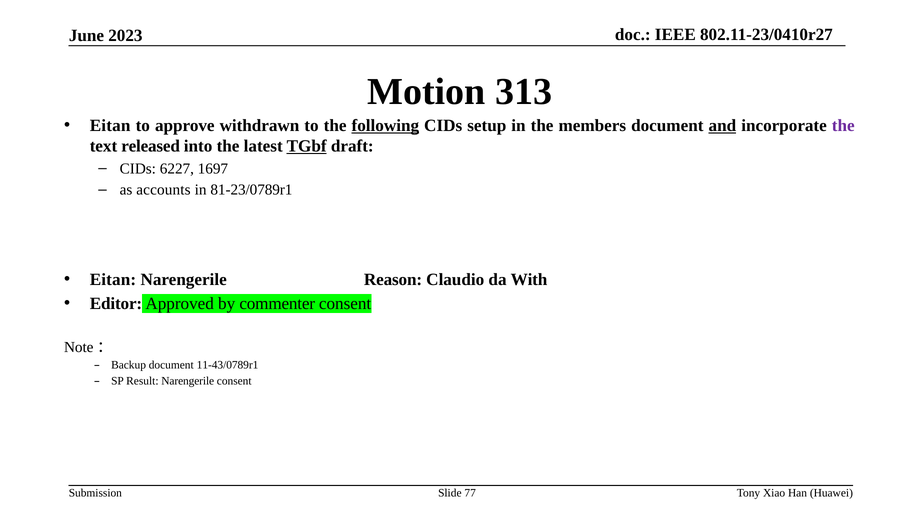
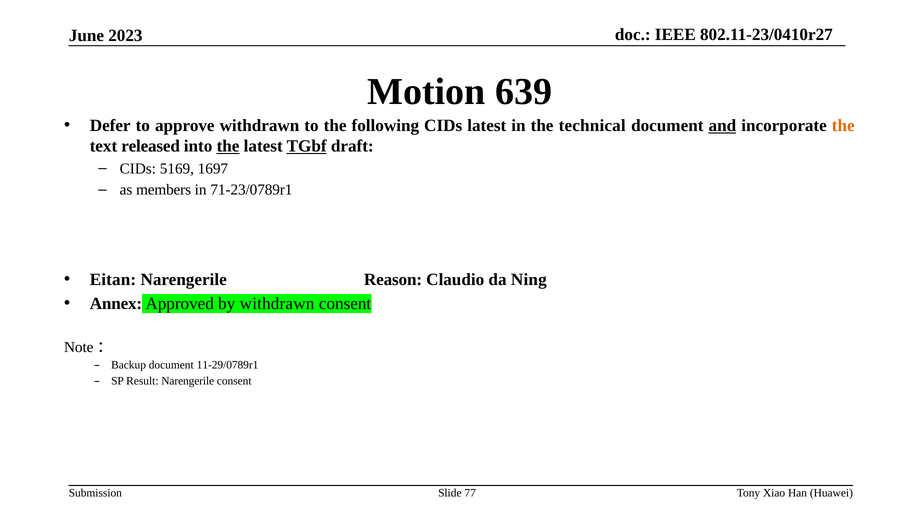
313: 313 -> 639 (524, 92)
Eitan: Eitan -> Defer (110, 126)
following underline: present -> none (385, 126)
CIDs setup: setup -> latest (487, 126)
members: members -> technical (592, 126)
the colour: purple -> orange (843, 126)
the underline: none -> present (228, 146)
6227: 6227 -> 5169 (177, 169)
accounts: accounts -> members (164, 190)
81-23/0789r1: 81-23/0789r1 -> 71-23/0789r1 (251, 190)
With: With -> Ning (529, 280)
Editor: Editor -> Annex (116, 304)
by commenter: commenter -> withdrawn (277, 304)
11-43/0789r1: 11-43/0789r1 -> 11-29/0789r1 (228, 365)
